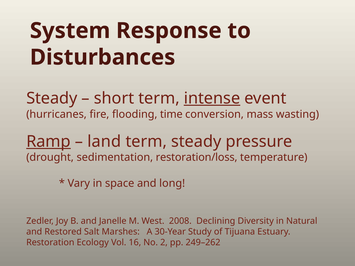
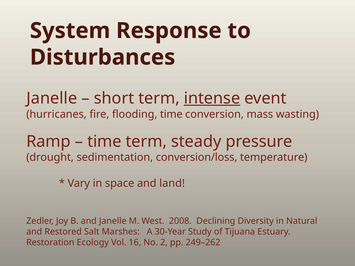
Steady: Steady -> Janelle (52, 98)
Ramp underline: present -> none (48, 142)
land: land -> time (104, 142)
restoration/loss: restoration/loss -> conversion/loss (197, 158)
long: long -> land (172, 184)
